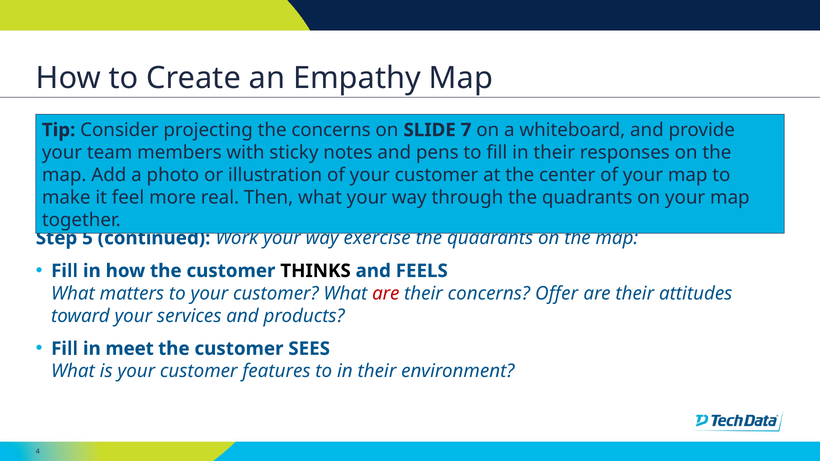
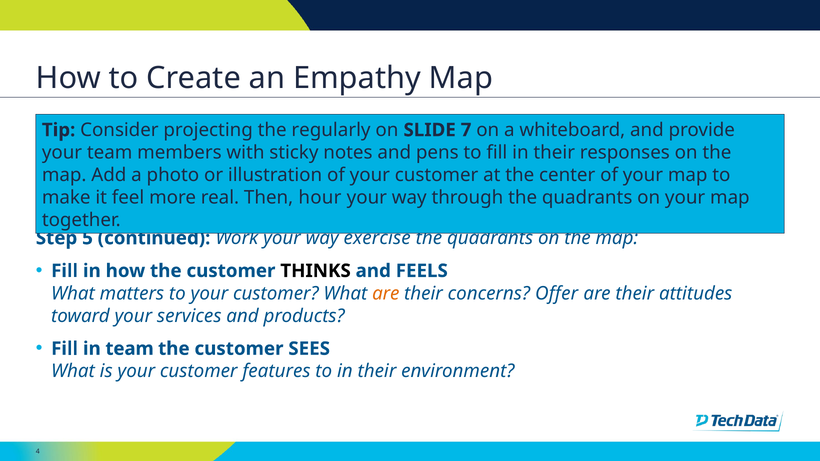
the concerns: concerns -> regularly (331, 130)
Then what: what -> hour (320, 198)
are colour: red -> orange (386, 294)
in meet: meet -> team (130, 349)
